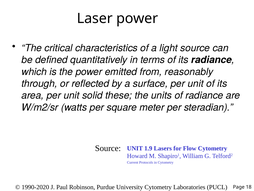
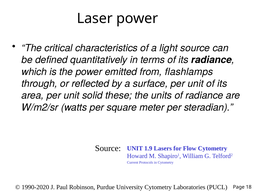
reasonably: reasonably -> flashlamps (189, 72)
